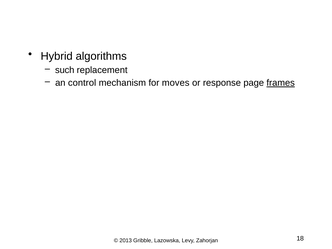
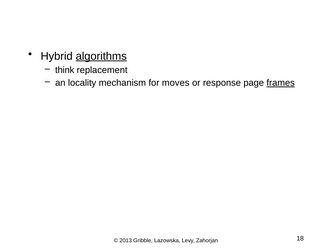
algorithms underline: none -> present (101, 56)
such: such -> think (65, 70)
control: control -> locality (82, 83)
